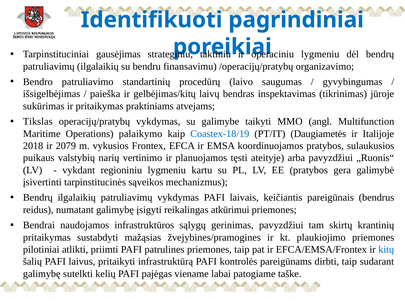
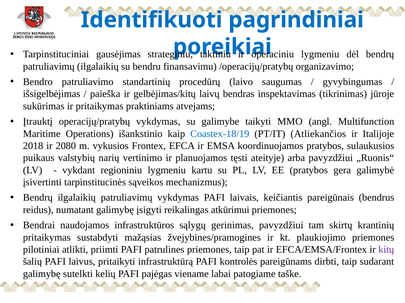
Tikslas: Tikslas -> Įtrauktį (38, 122)
palaikymo: palaikymo -> išankstinio (141, 134)
Daugiametės: Daugiametės -> Atliekančios (318, 134)
2079: 2079 -> 2080 (66, 146)
kitų colour: blue -> purple (386, 250)
